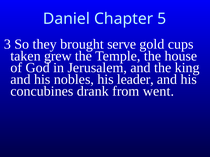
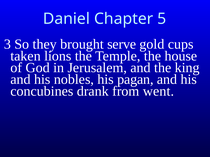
grew: grew -> lions (58, 56)
leader: leader -> pagan (135, 80)
